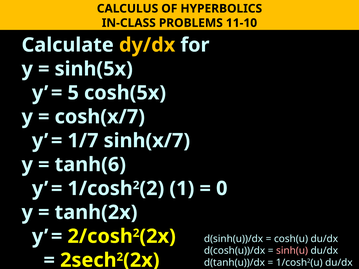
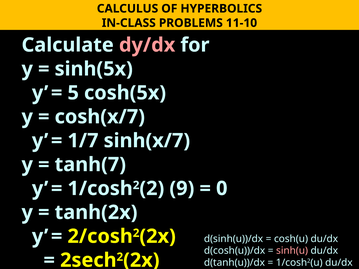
dy/dx colour: yellow -> pink (147, 45)
tanh(6: tanh(6 -> tanh(7 (90, 165)
1: 1 -> 9 (182, 189)
